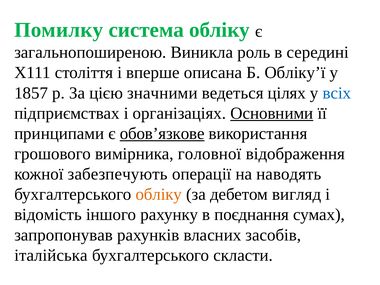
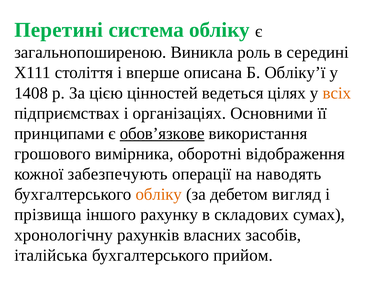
Помилку: Помилку -> Перетині (59, 30)
1857: 1857 -> 1408 (31, 93)
значними: значними -> цінностей (162, 93)
всіх colour: blue -> orange (337, 93)
Основними underline: present -> none (272, 113)
головної: головної -> оборотні (210, 154)
відомість: відомість -> прізвища (48, 215)
поєднання: поєднання -> складових (252, 215)
запропонував: запропонував -> хронологічну (64, 235)
скласти: скласти -> прийом (243, 255)
